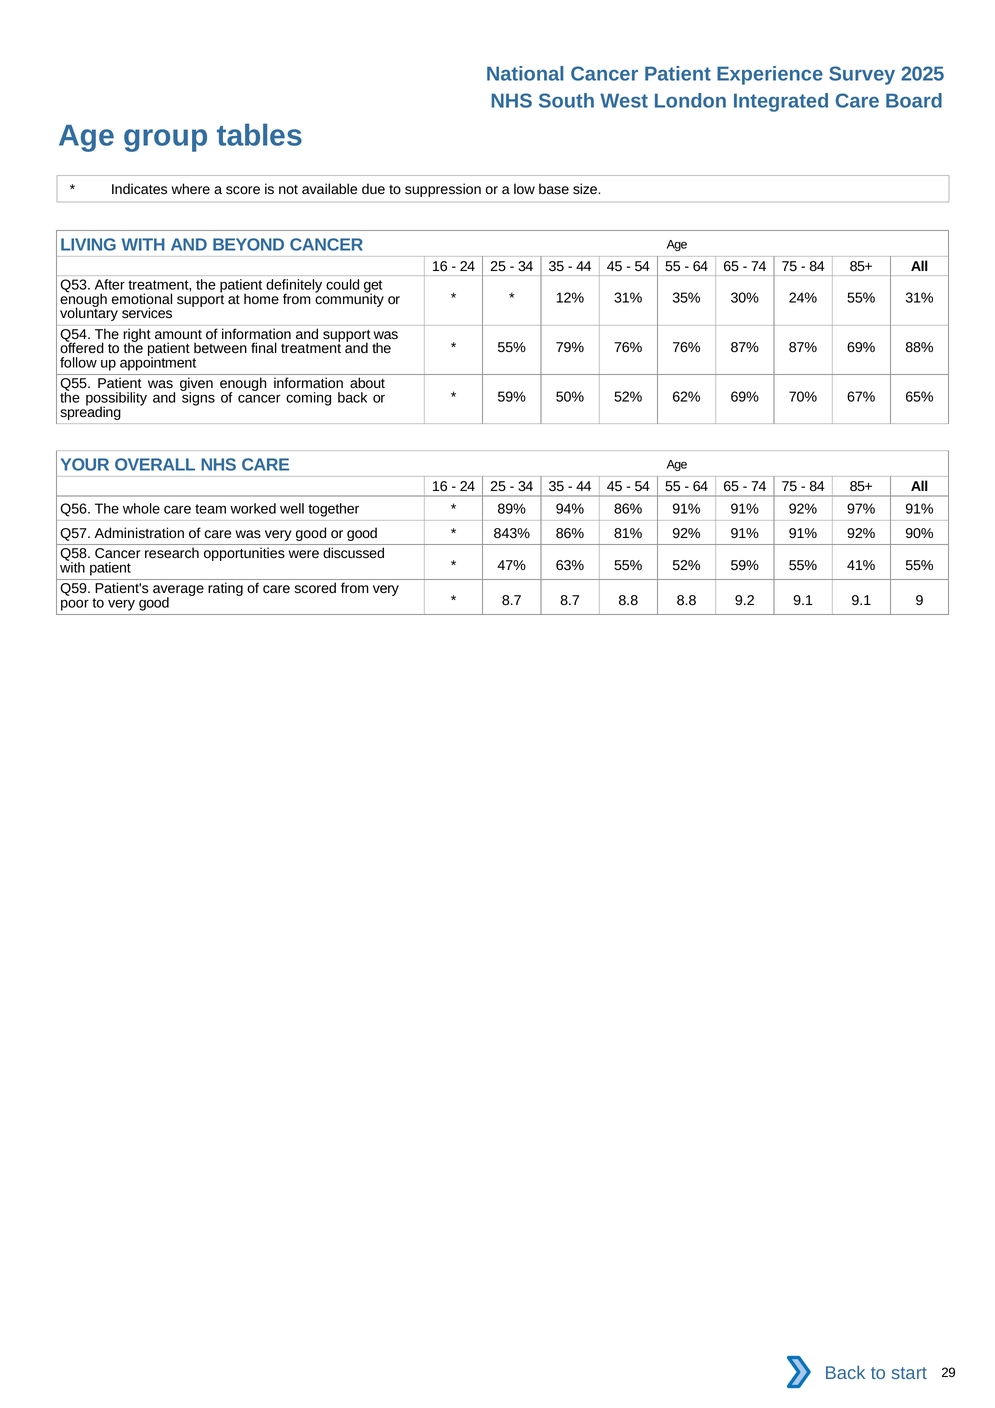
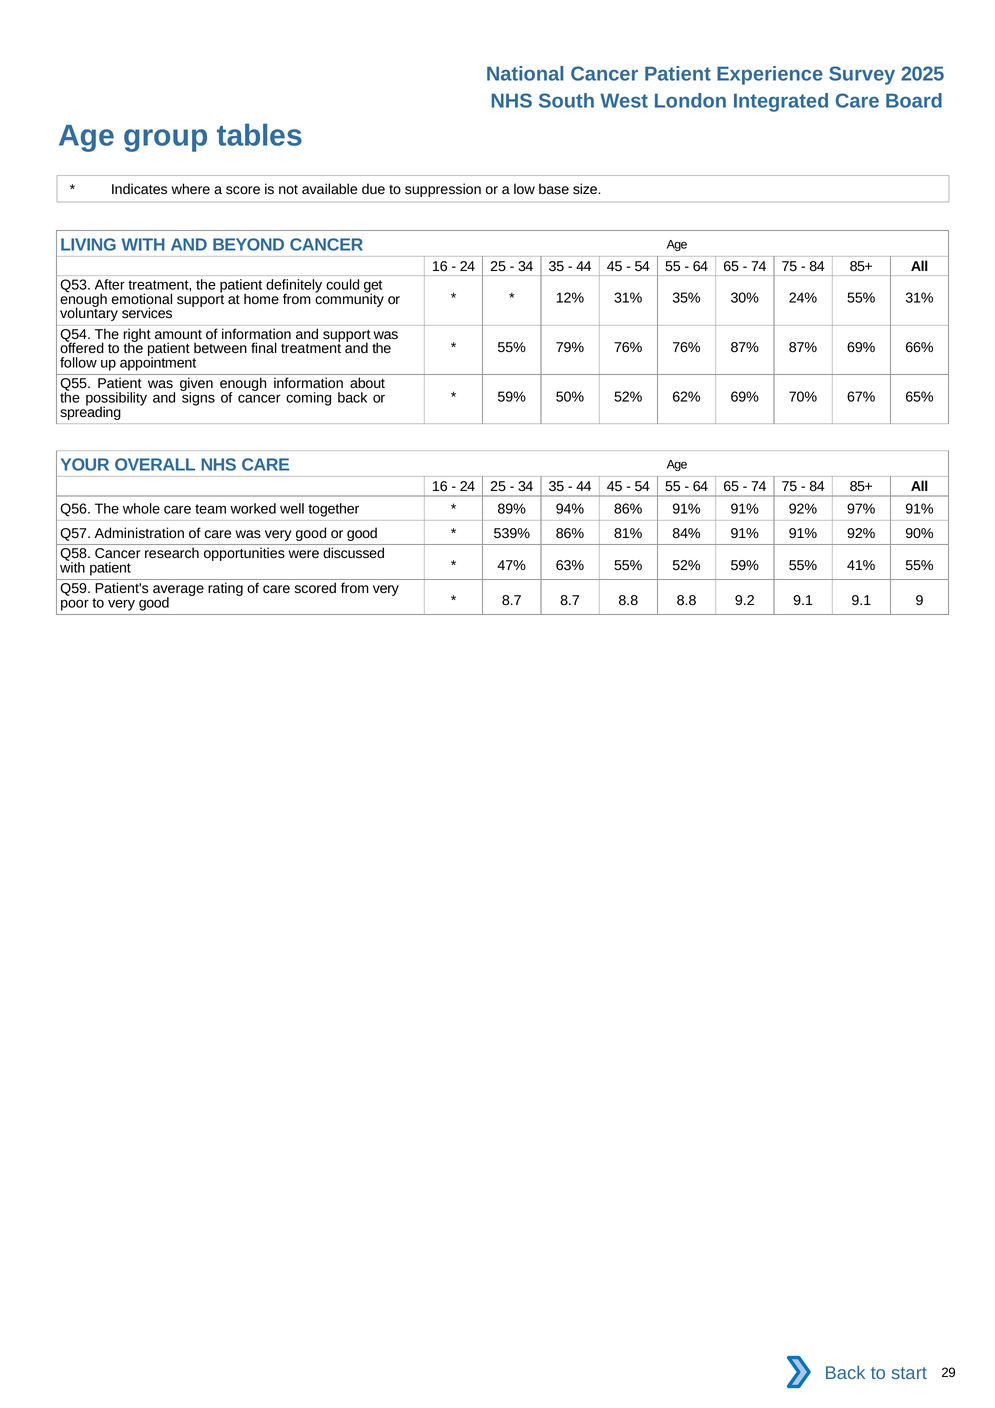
88%: 88% -> 66% (919, 348)
843%: 843% -> 539% (512, 533)
81% 92%: 92% -> 84% (686, 533)
